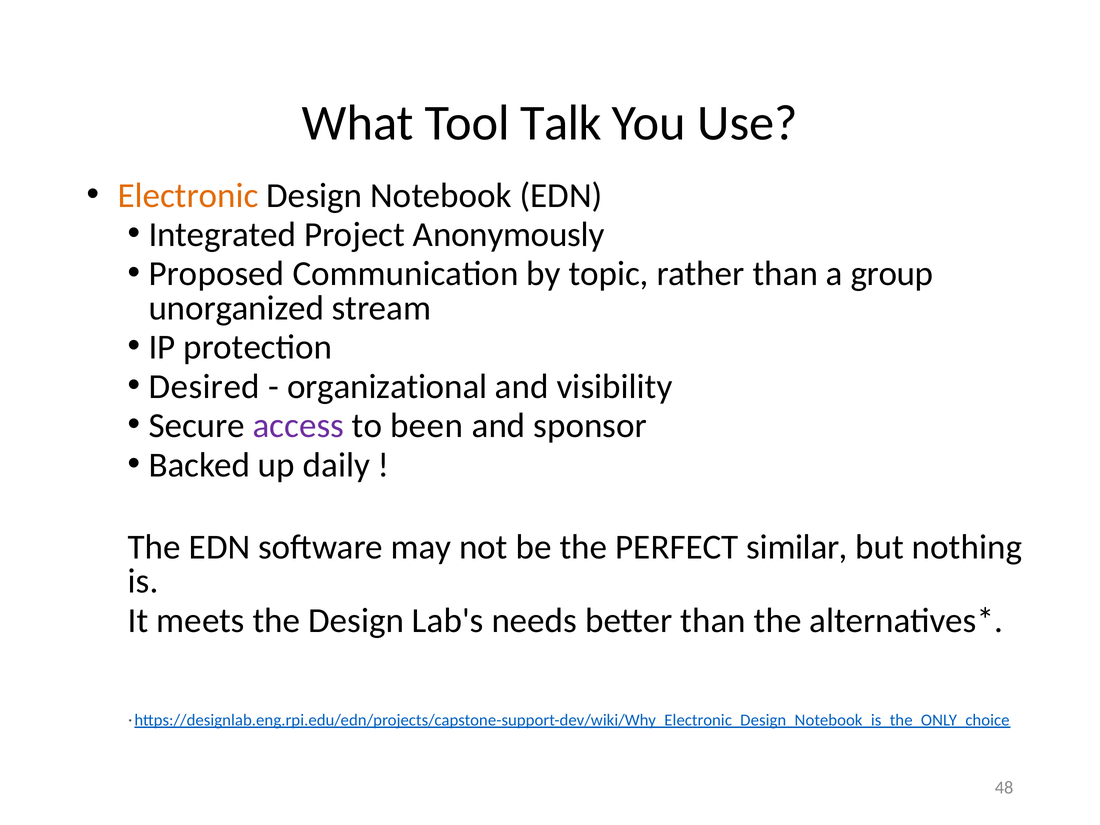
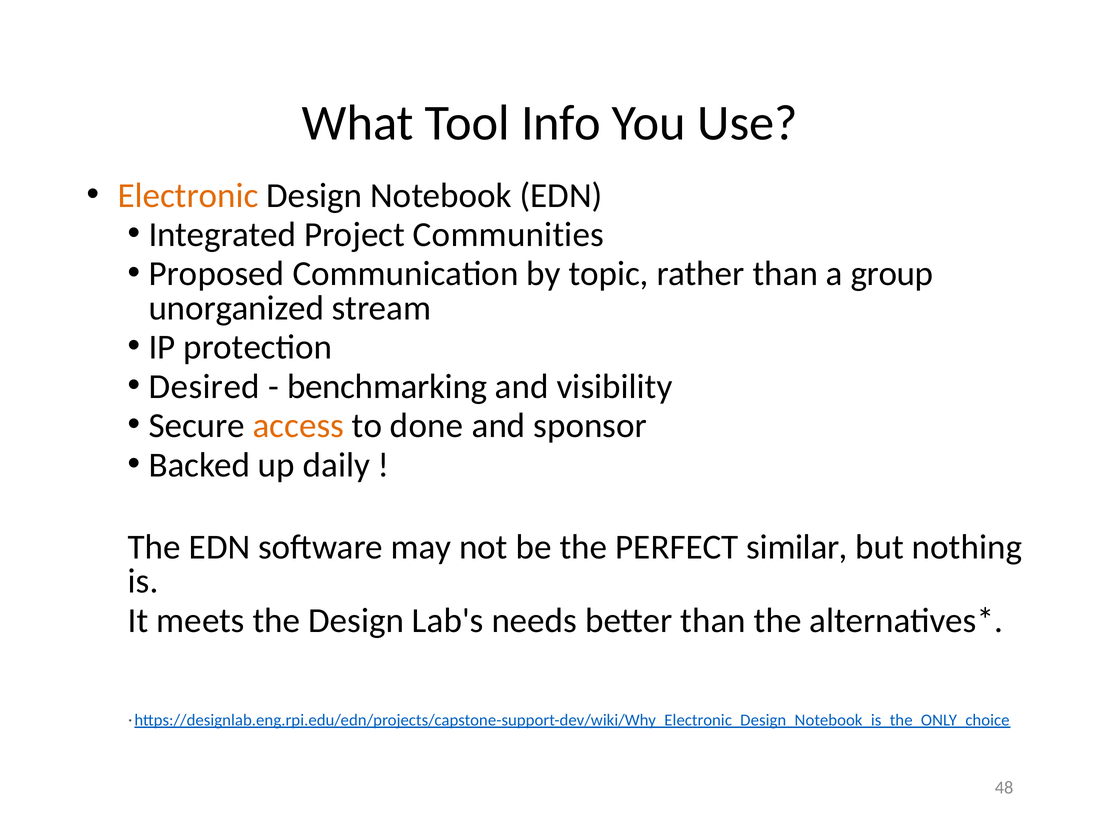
Talk: Talk -> Info (561, 123)
Anonymously: Anonymously -> Communities (509, 235)
organizational: organizational -> benchmarking (387, 386)
access colour: purple -> orange (298, 426)
been: been -> done (427, 426)
